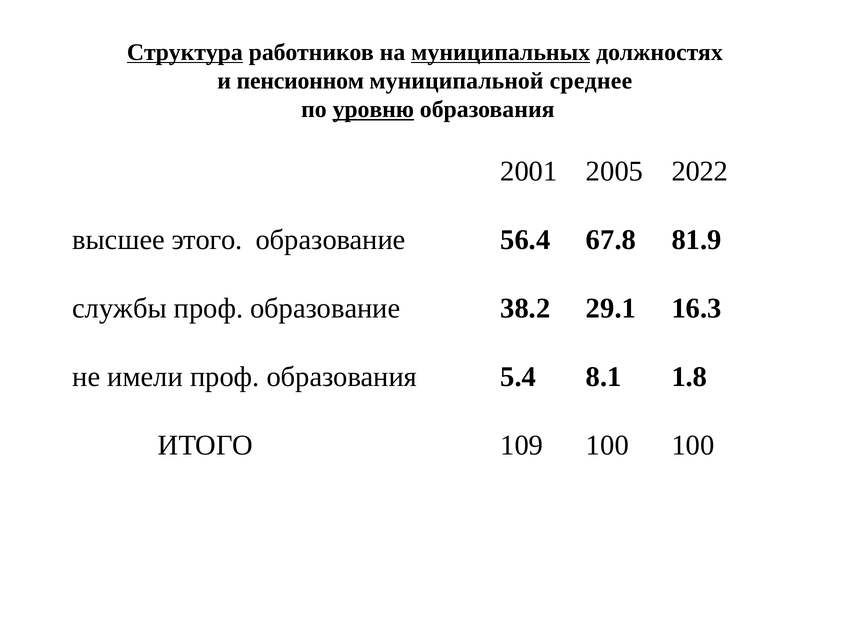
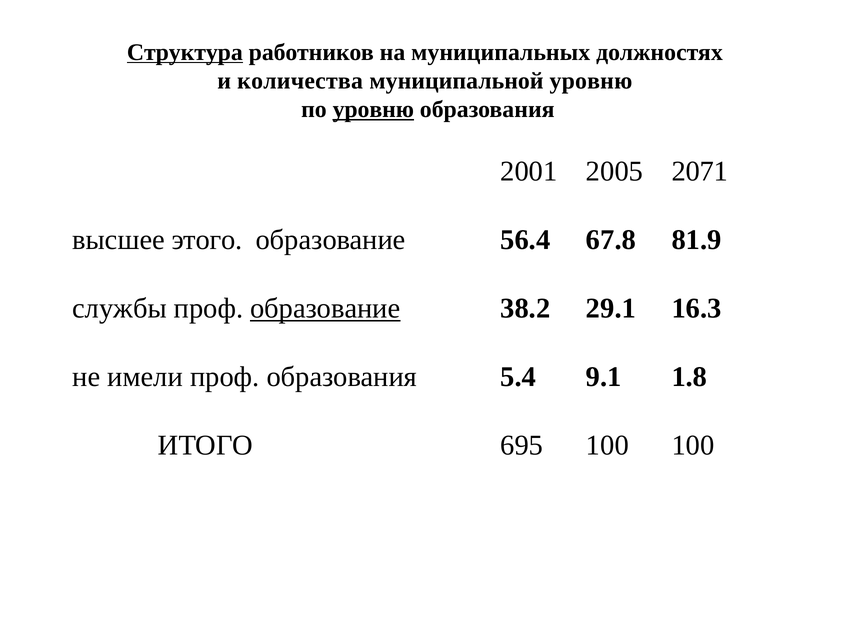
муниципальных underline: present -> none (501, 52)
пенсионном: пенсионном -> количества (300, 81)
муниципальной среднее: среднее -> уровню (591, 81)
2022: 2022 -> 2071 (700, 171)
образование underline: none -> present (325, 308)
8.1: 8.1 -> 9.1 (604, 377)
109: 109 -> 695 (522, 445)
